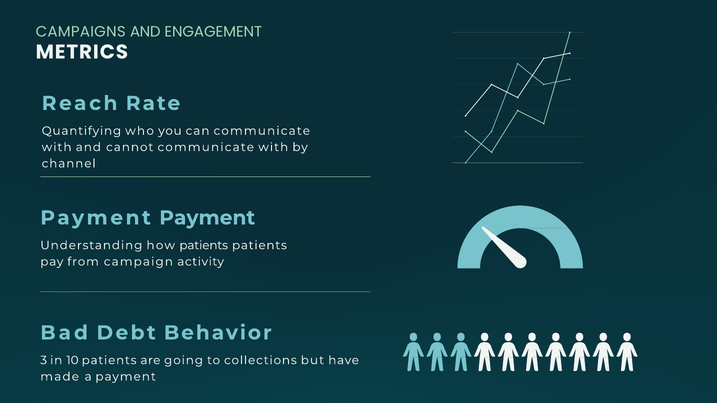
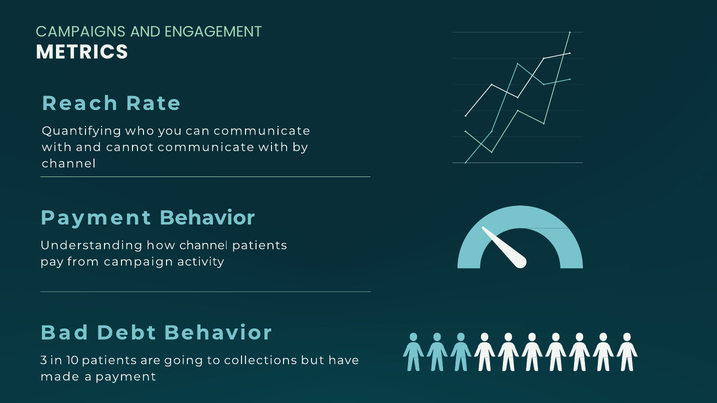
Payment Payment: Payment -> Behavior (207, 218)
how patients: patients -> channel (204, 245)
